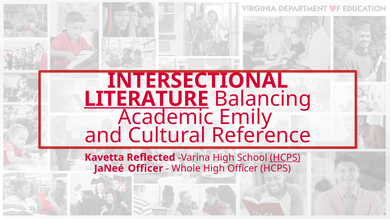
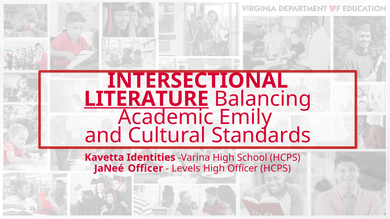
Reference: Reference -> Standards (261, 136)
Reflected: Reflected -> Identities (151, 158)
HCPS underline: present -> none (285, 158)
Whole: Whole -> Levels (186, 169)
